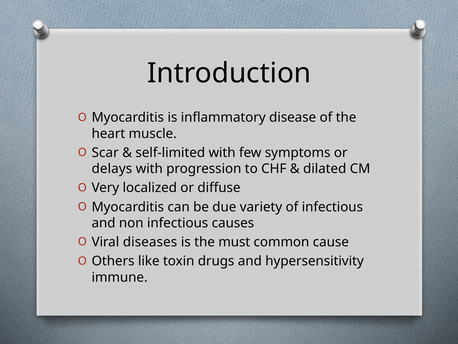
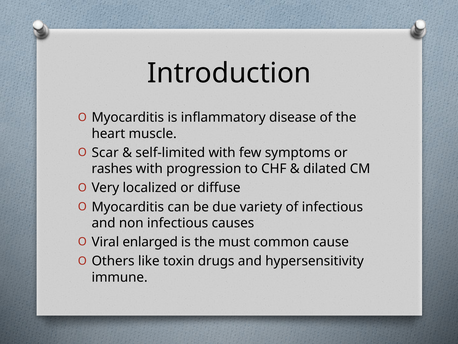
delays: delays -> rashes (112, 169)
diseases: diseases -> enlarged (150, 242)
